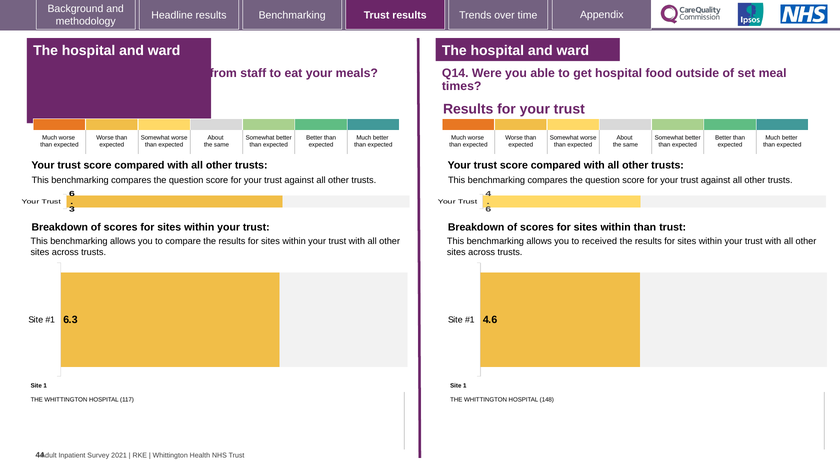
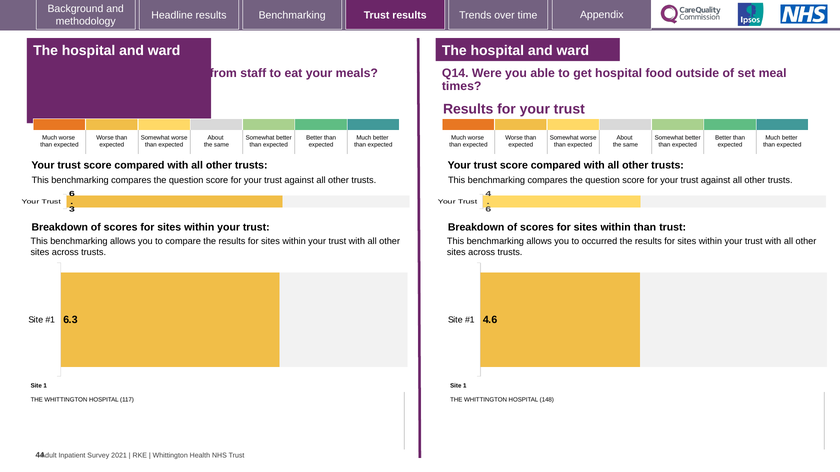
received: received -> occurred (599, 242)
